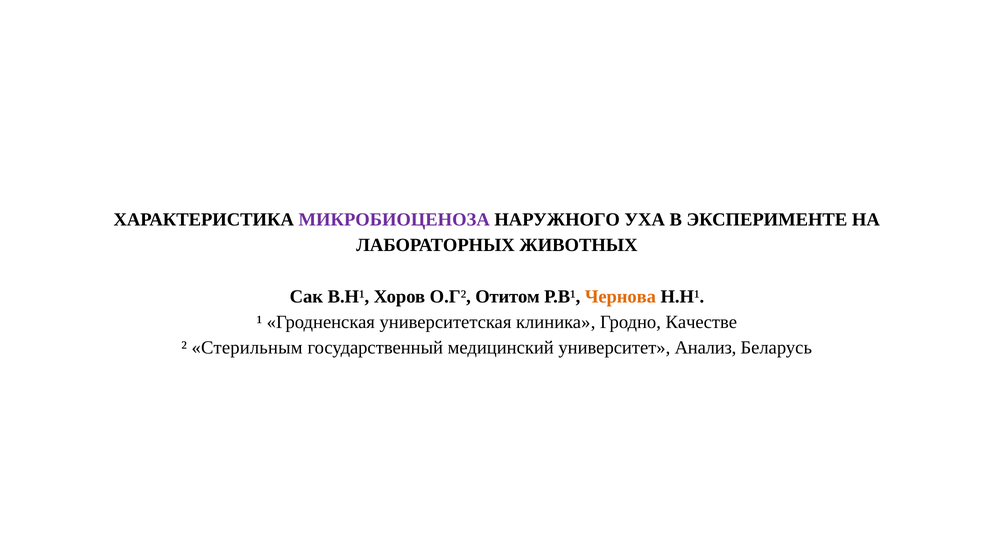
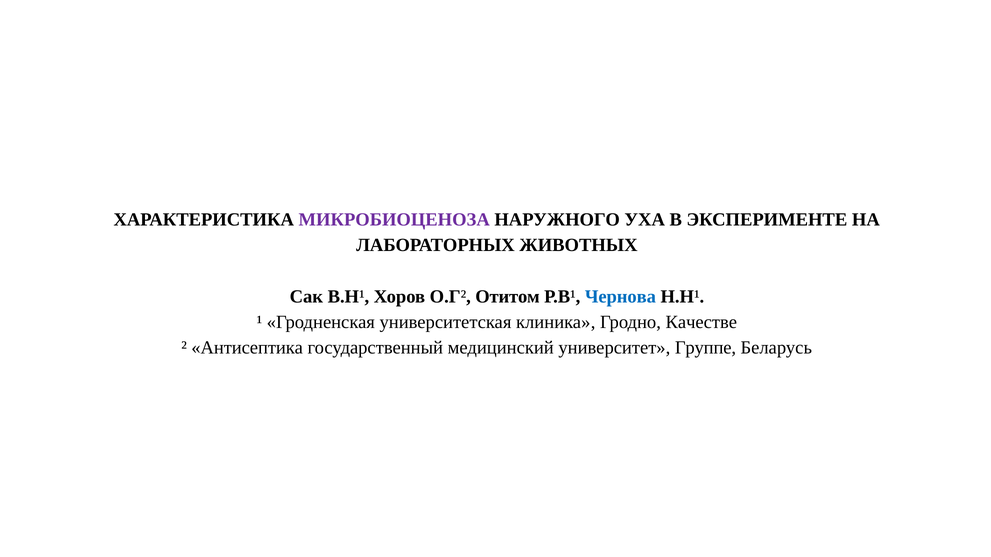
Чернова colour: orange -> blue (620, 297)
Стерильным: Стерильным -> Антисептика (247, 348)
Анализ: Анализ -> Группе (705, 348)
